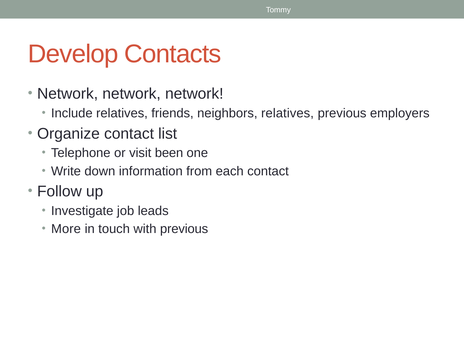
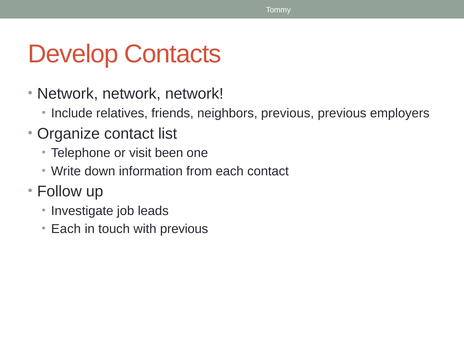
neighbors relatives: relatives -> previous (288, 113)
More: More -> Each (66, 229)
